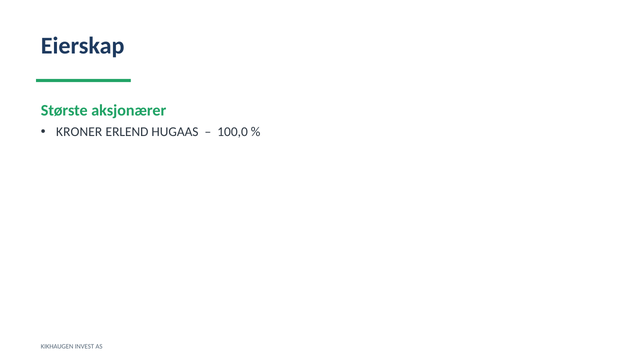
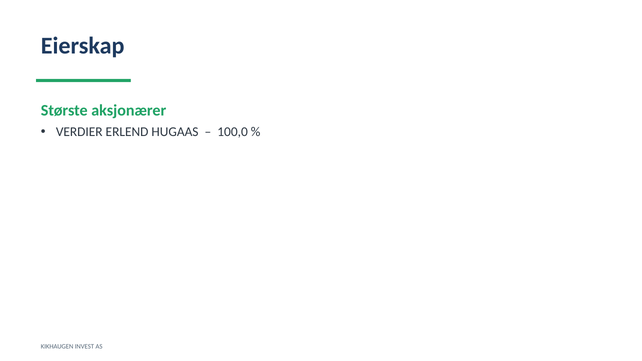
KRONER: KRONER -> VERDIER (79, 132)
